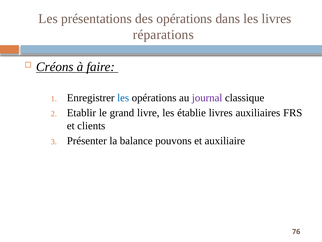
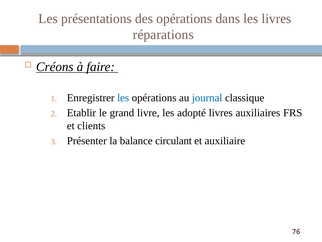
journal colour: purple -> blue (207, 98)
établie: établie -> adopté (192, 113)
pouvons: pouvons -> circulant (173, 141)
